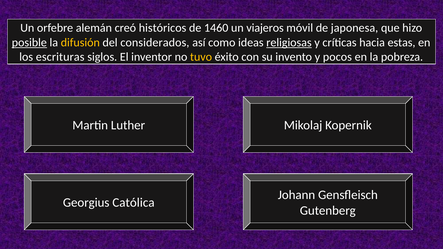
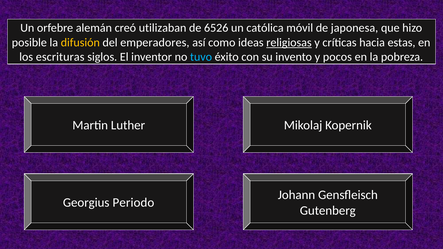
históricos: históricos -> utilizaban (163, 28)
1460: 1460 -> 6526 (216, 28)
viajeros: viajeros -> católica (265, 28)
posible underline: present -> none (29, 42)
considerados: considerados -> emperadores (155, 42)
tuvo colour: yellow -> light blue (201, 57)
Católica: Católica -> Periodo (133, 203)
